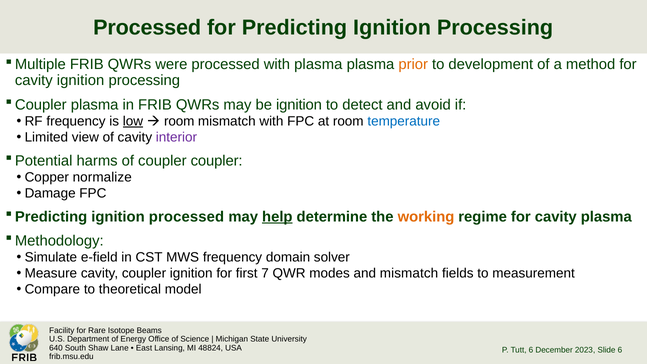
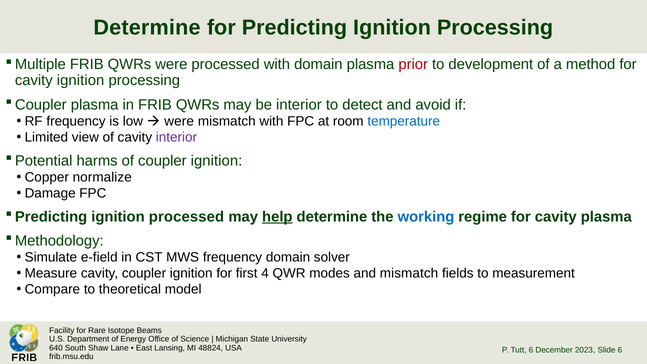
Processed: Processed -> Determine (147, 28)
with plasma: plasma -> domain (318, 65)
prior colour: orange -> red (413, 65)
be ignition: ignition -> interior (299, 105)
low underline: present -> none (133, 121)
room: room -> were (179, 121)
of coupler coupler: coupler -> ignition (217, 161)
working colour: orange -> blue (426, 217)
7: 7 -> 4 (265, 273)
